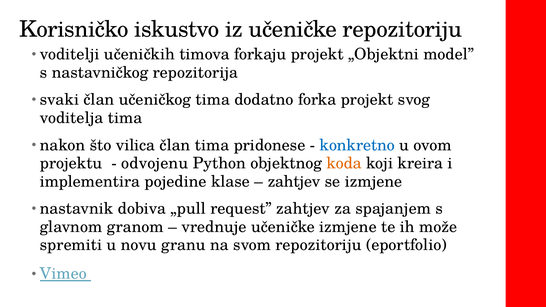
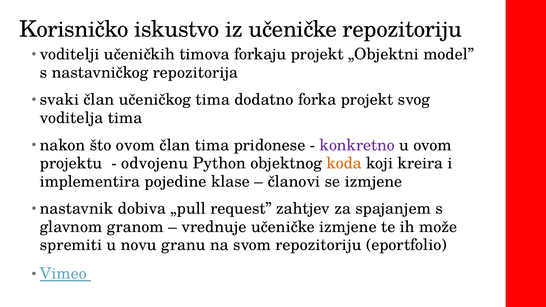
što vilica: vilica -> ovom (135, 145)
konkretno colour: blue -> purple (357, 145)
zahtjev: zahtjev -> članovi (294, 182)
